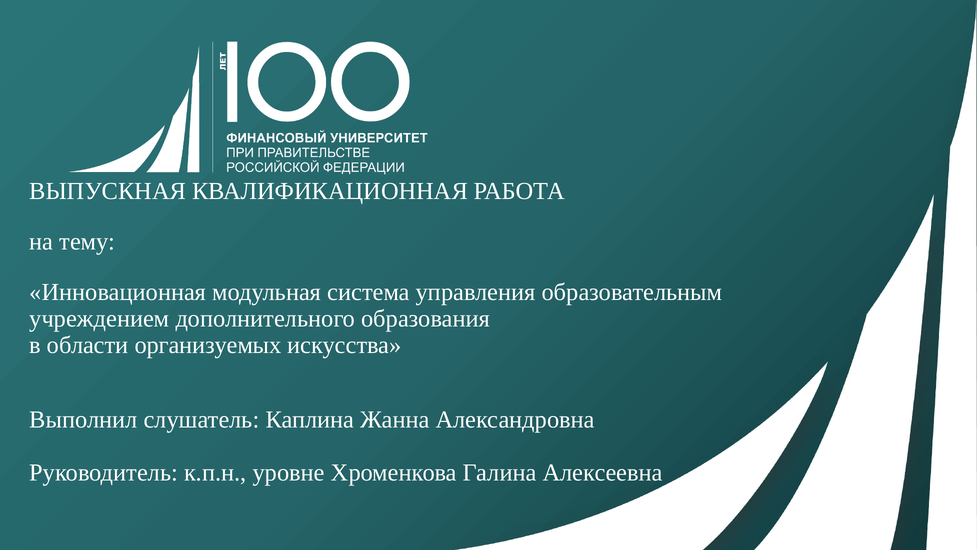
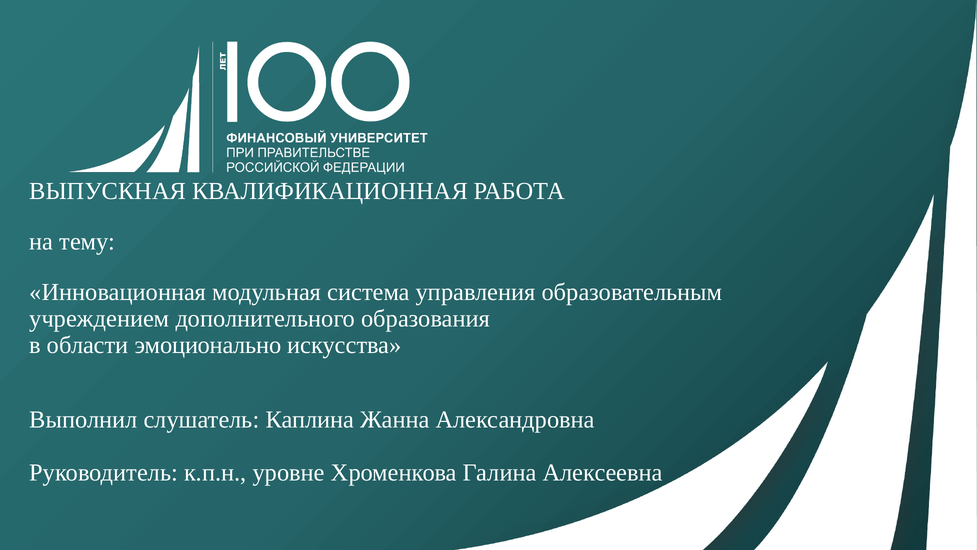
организуемых: организуемых -> эмоционально (208, 345)
